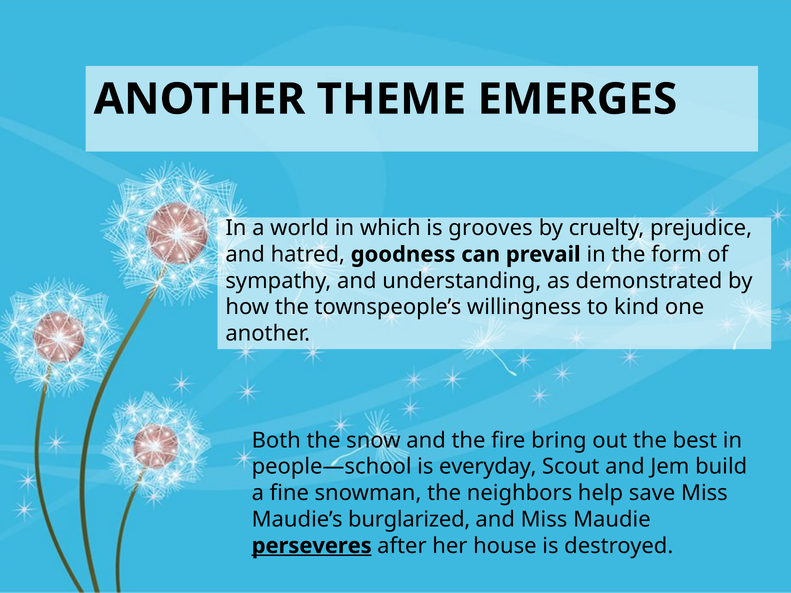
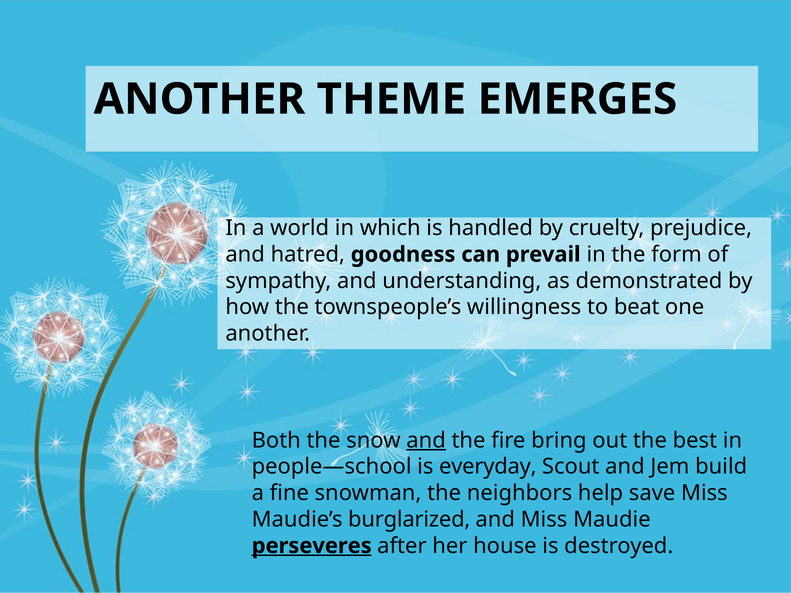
grooves: grooves -> handled (491, 228)
kind: kind -> beat (637, 307)
and underline: none -> present (426, 440)
